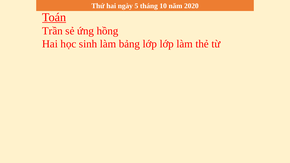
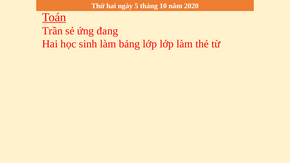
hồng: hồng -> đang (107, 31)
